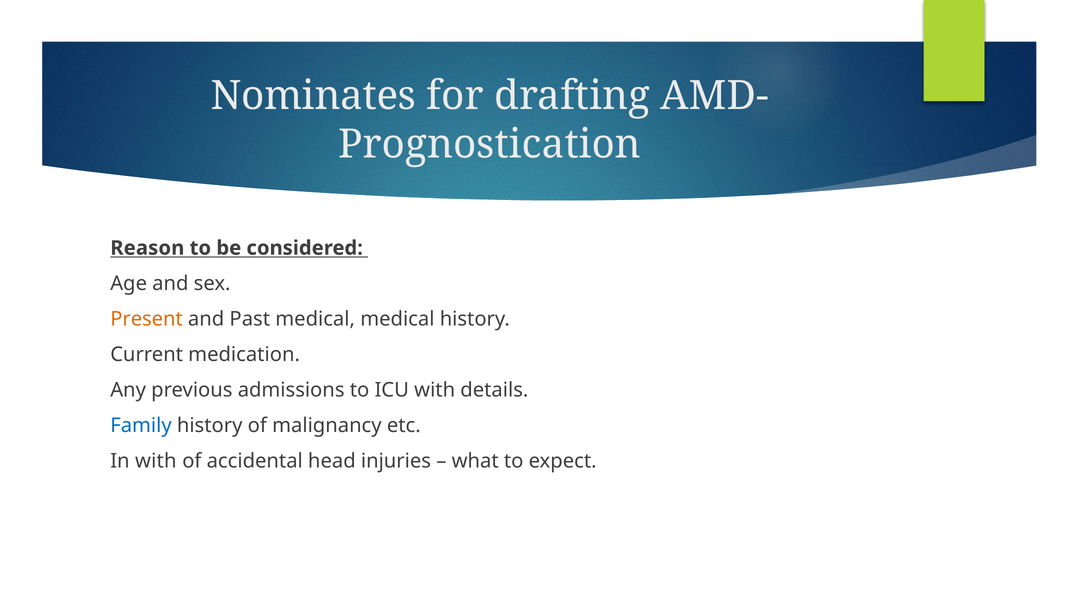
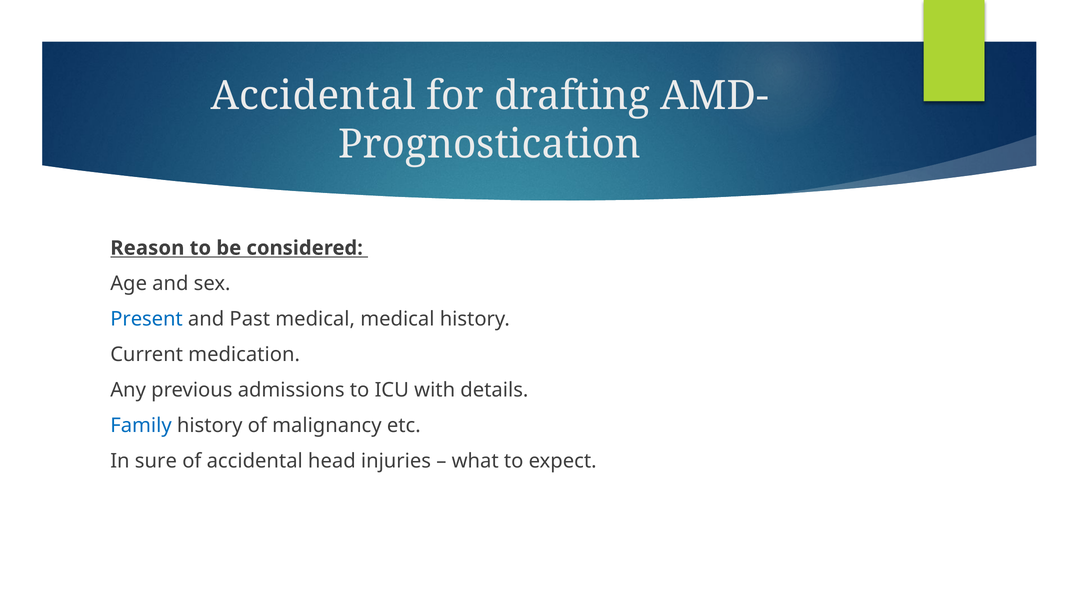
Nominates: Nominates -> Accidental (313, 96)
Present colour: orange -> blue (147, 319)
In with: with -> sure (156, 461)
